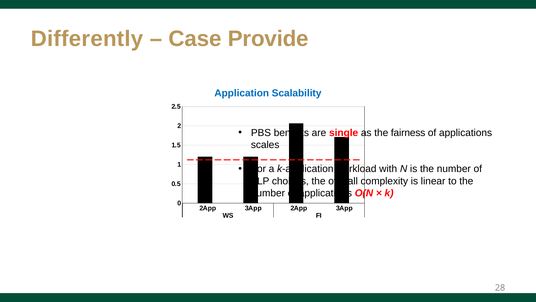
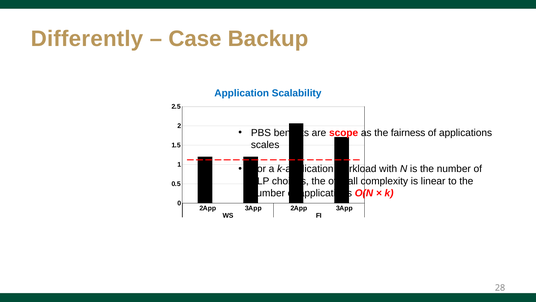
Provide: Provide -> Backup (268, 39)
single: single -> scope (344, 133)
